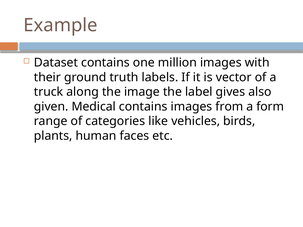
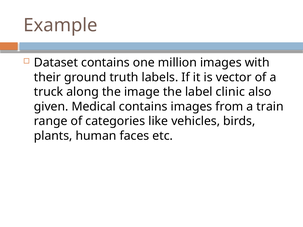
gives: gives -> clinic (230, 92)
form: form -> train (270, 107)
